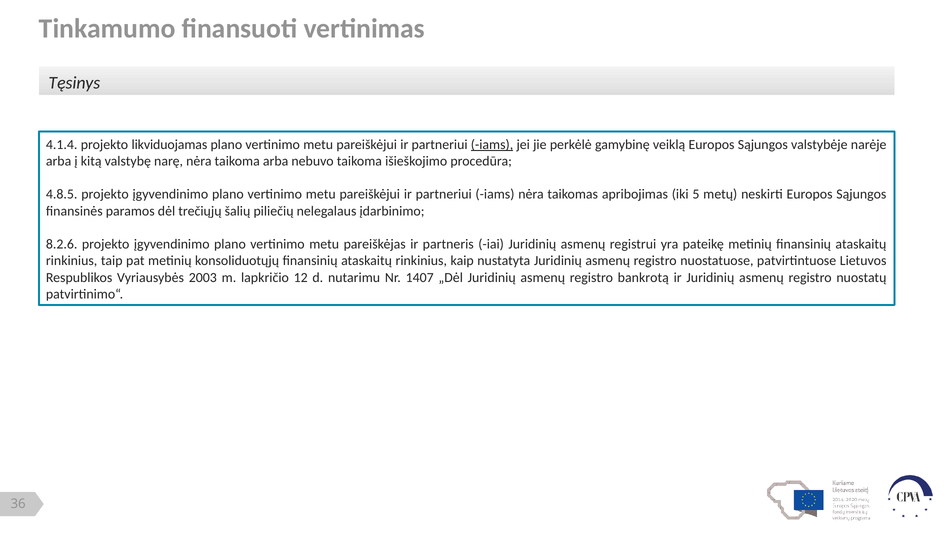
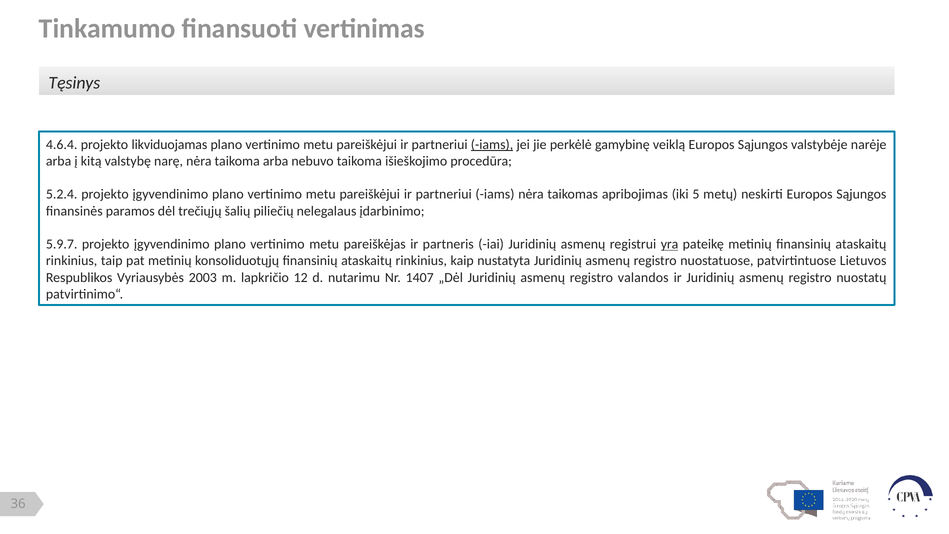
4.1.4: 4.1.4 -> 4.6.4 (62, 144)
4.8.5: 4.8.5 -> 5.2.4 (62, 194)
8.2.6: 8.2.6 -> 5.9.7 (62, 244)
yra underline: none -> present (670, 244)
bankrotą: bankrotą -> valandos (643, 277)
